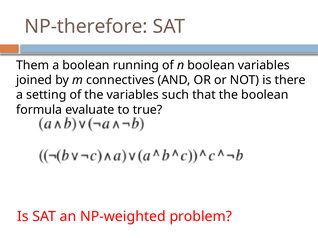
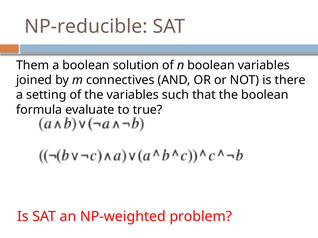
NP-therefore: NP-therefore -> NP-reducible (86, 27)
running: running -> solution (136, 65)
